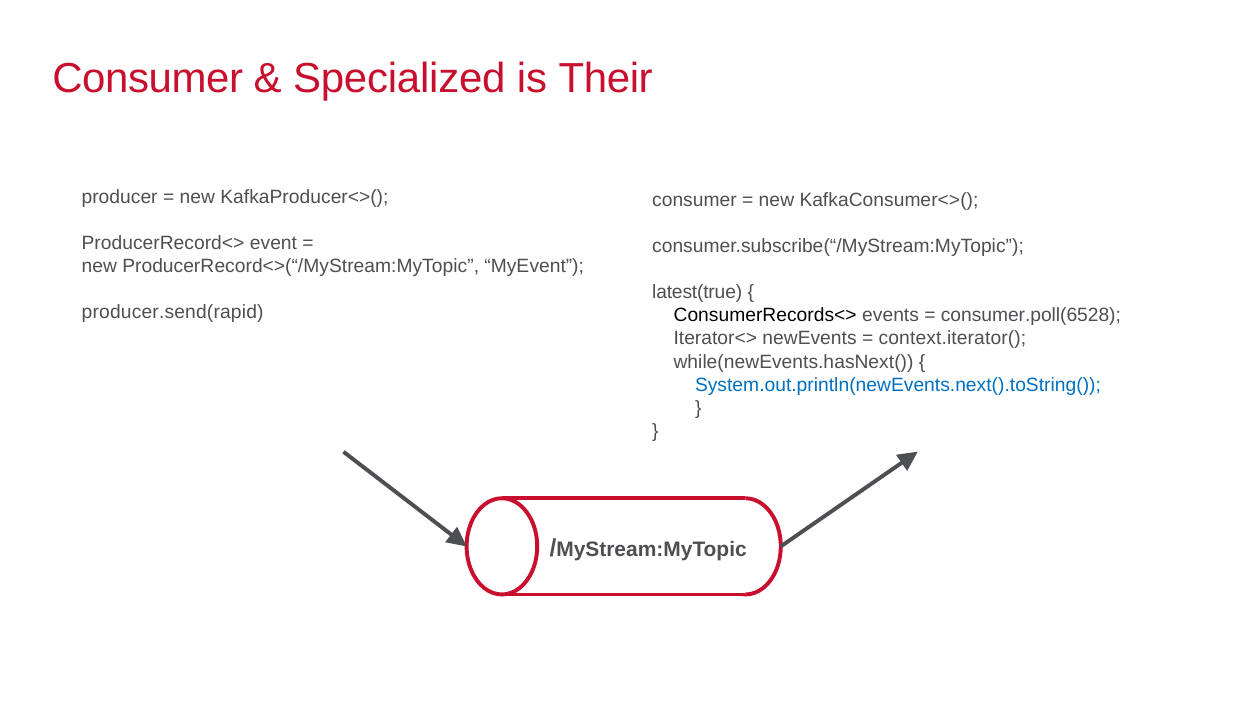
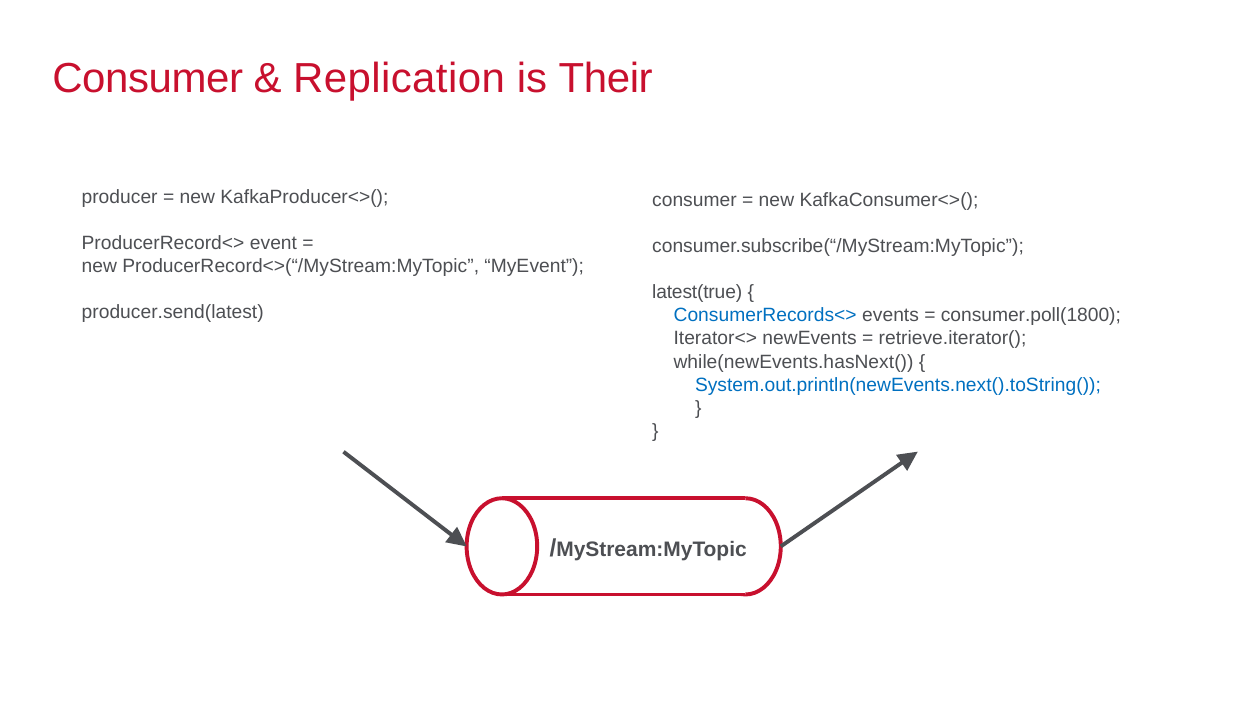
Specialized: Specialized -> Replication (399, 79)
producer.send(rapid: producer.send(rapid -> producer.send(latest (173, 313)
ConsumerRecords<> colour: black -> blue (765, 316)
consumer.poll(6528: consumer.poll(6528 -> consumer.poll(1800 (1031, 316)
context.iterator(: context.iterator( -> retrieve.iterator( (953, 339)
